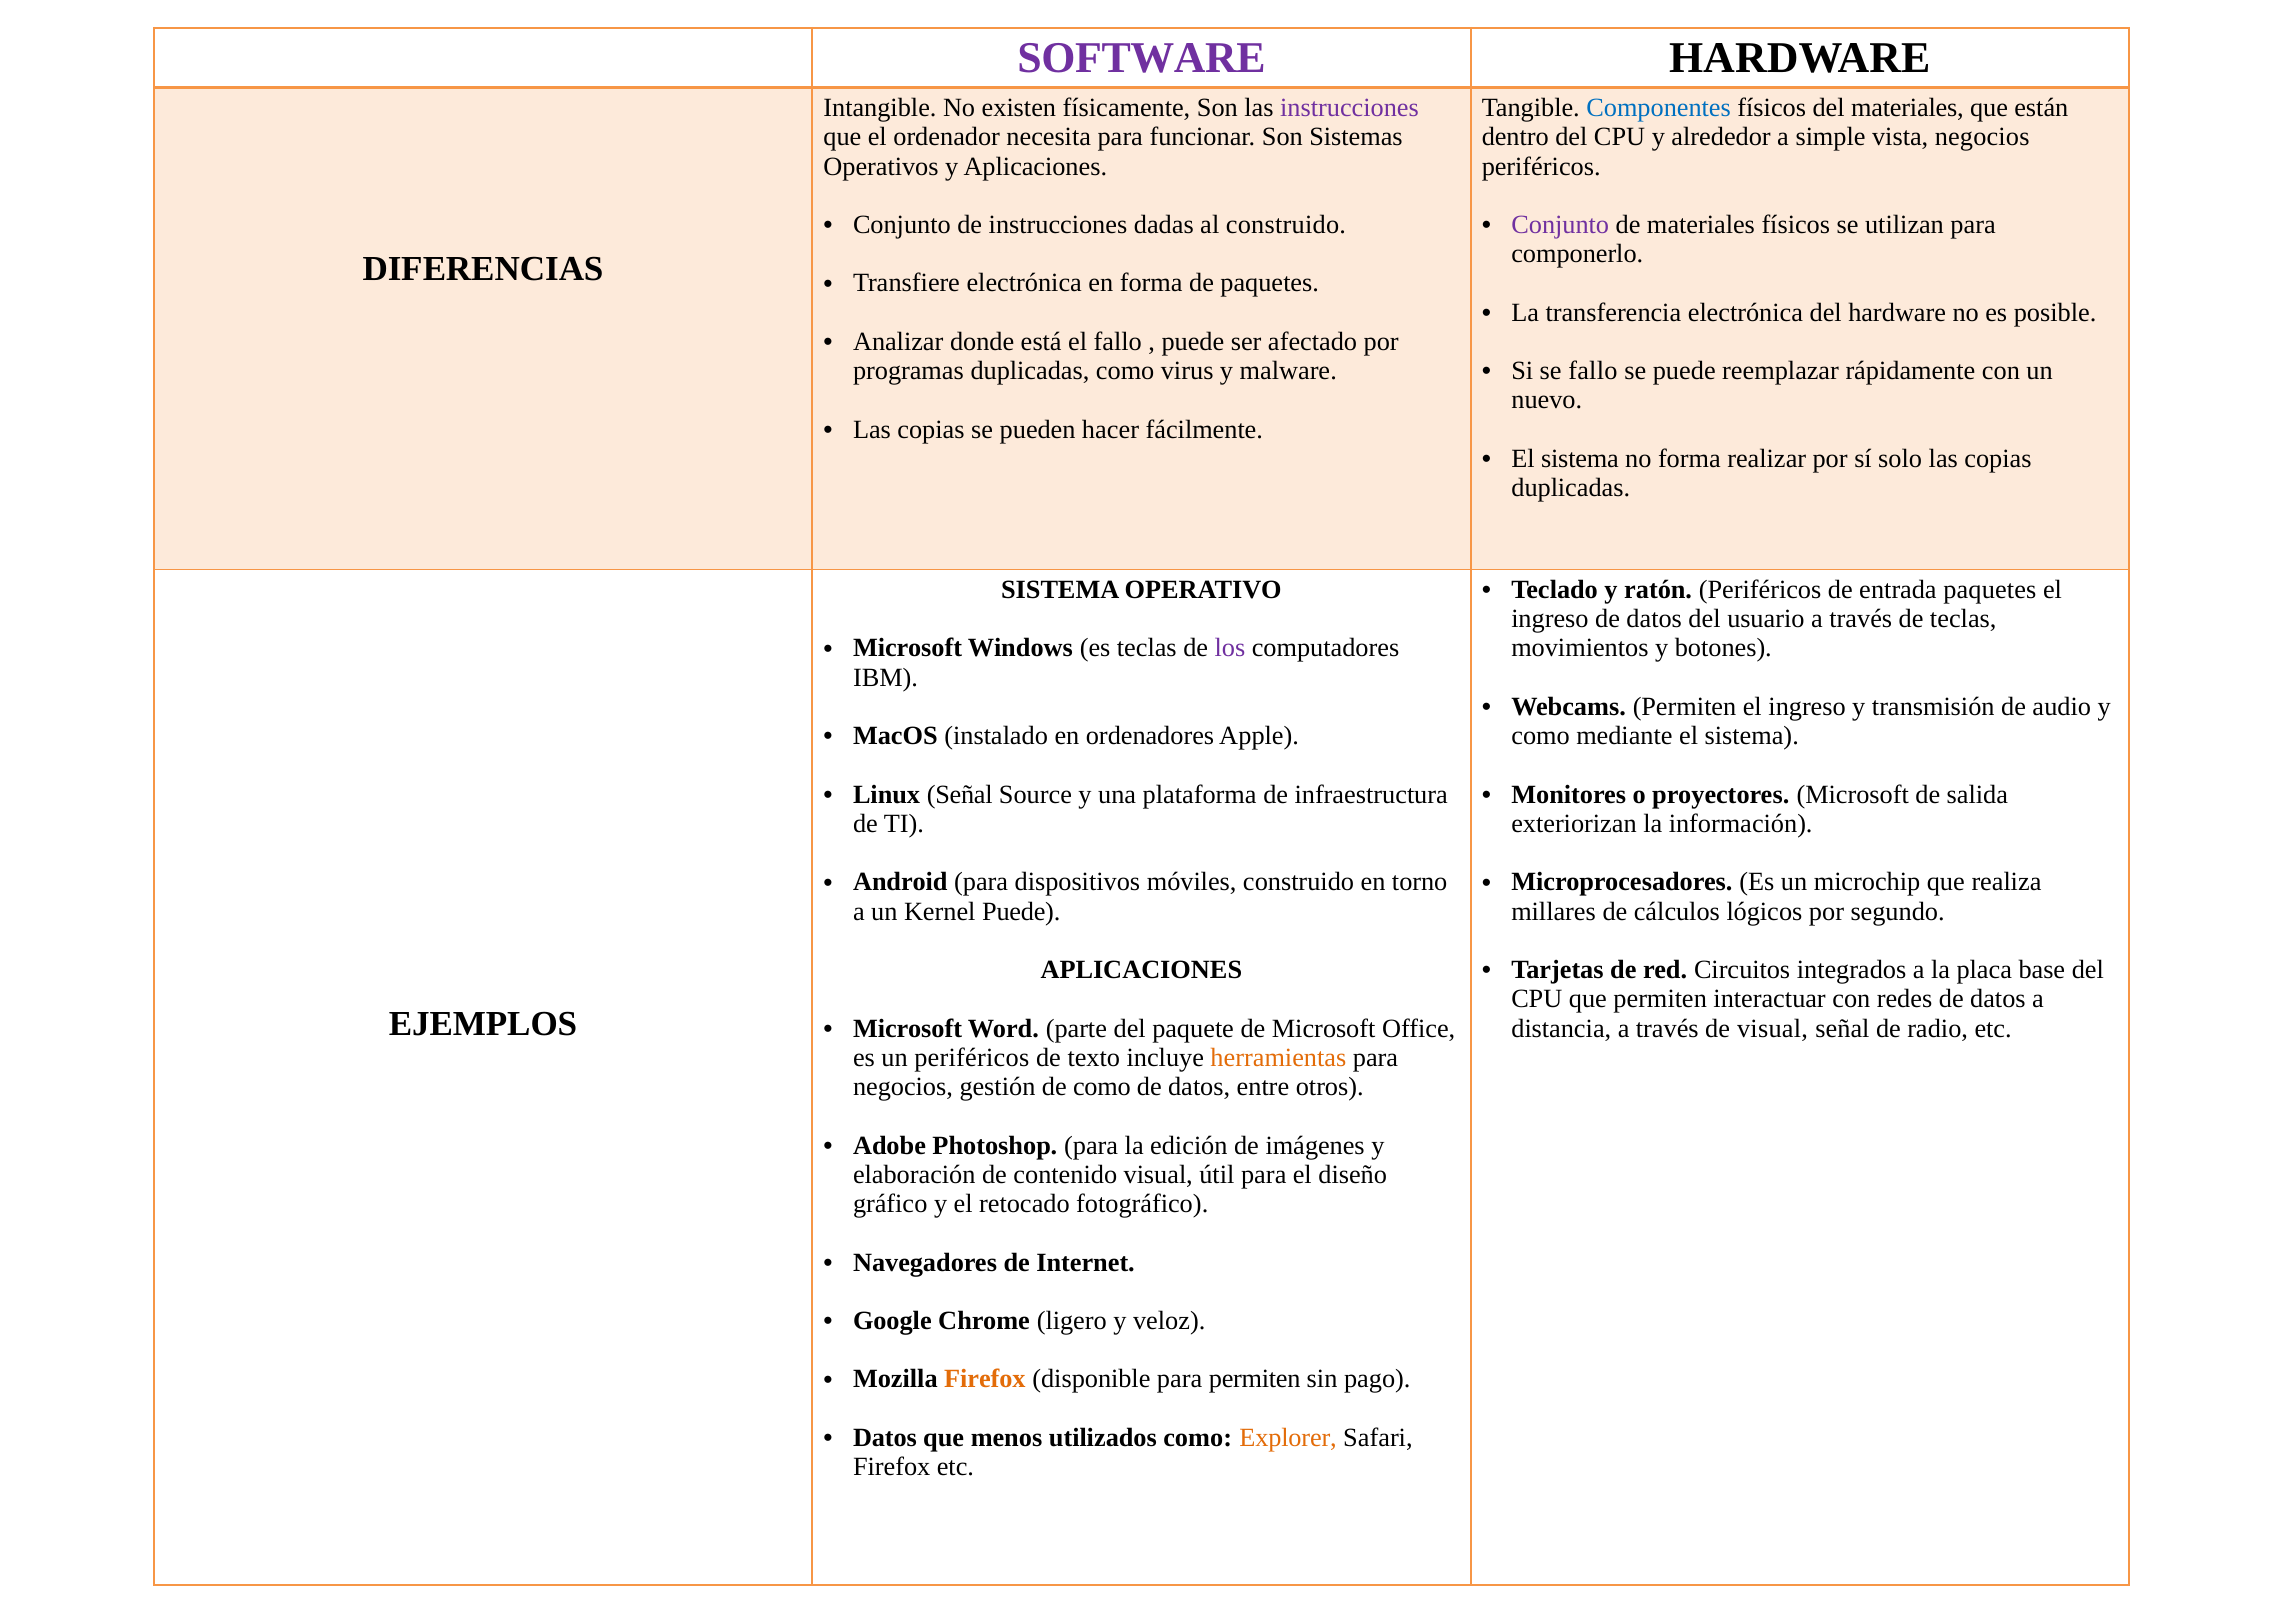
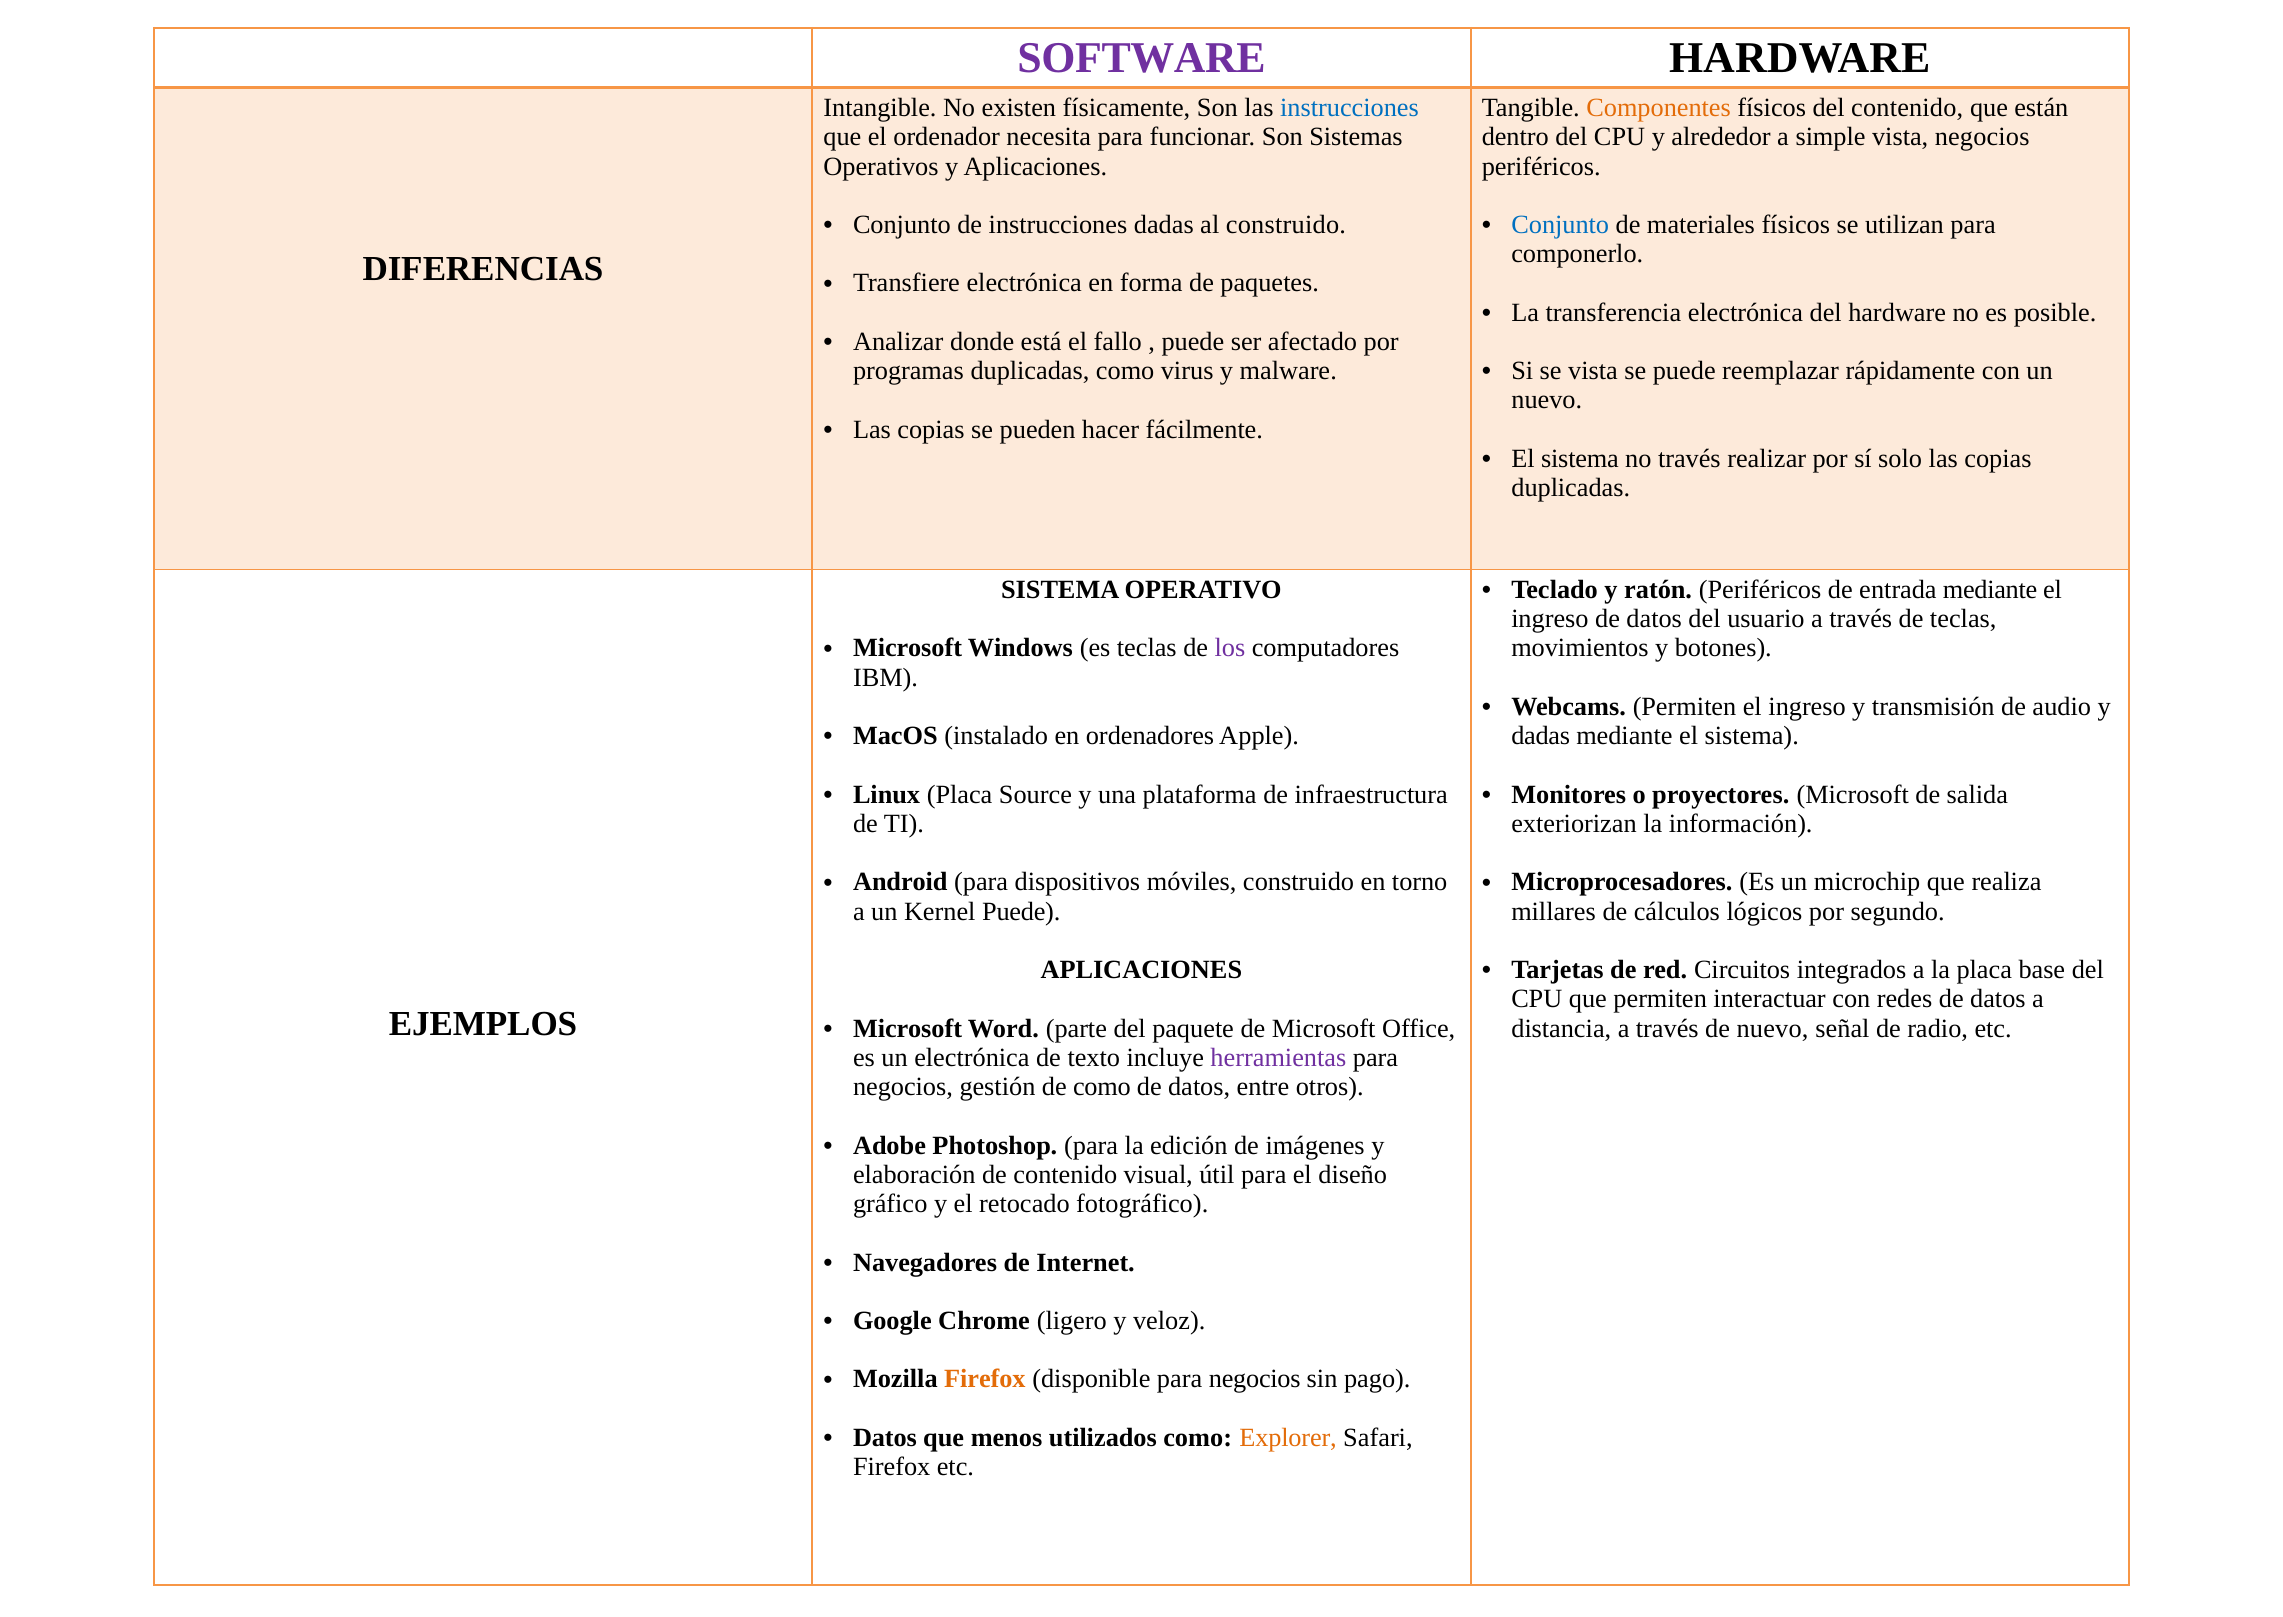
instrucciones colour: purple -> blue (1350, 108)
Componentes colour: blue -> orange (1659, 108)
del materiales: materiales -> contenido (1907, 108)
Conjunto colour: purple -> blue (1560, 225)
se fallo: fallo -> vista (1593, 371)
no forma: forma -> través (1689, 459)
entrada paquetes: paquetes -> mediante (1990, 590)
como: como -> dadas (1541, 736)
Linux Señal: Señal -> Placa (960, 794)
de visual: visual -> nuevo (1773, 1028)
un periféricos: periféricos -> electrónica (972, 1057)
herramientas colour: orange -> purple (1278, 1057)
disponible para permiten: permiten -> negocios (1255, 1379)
